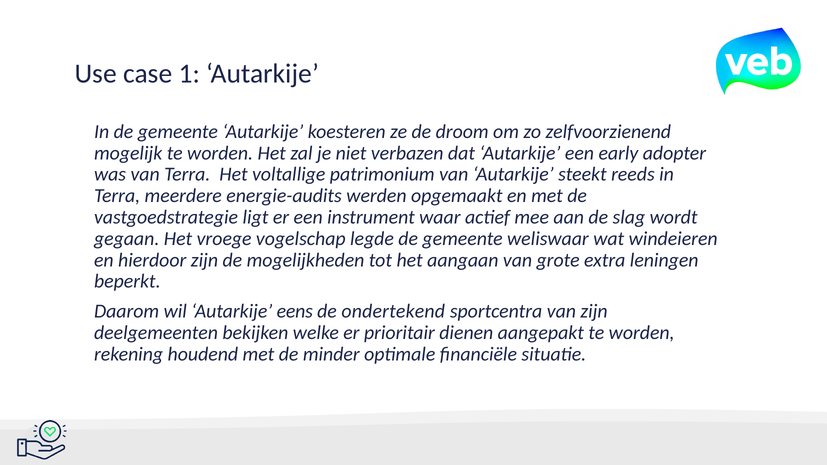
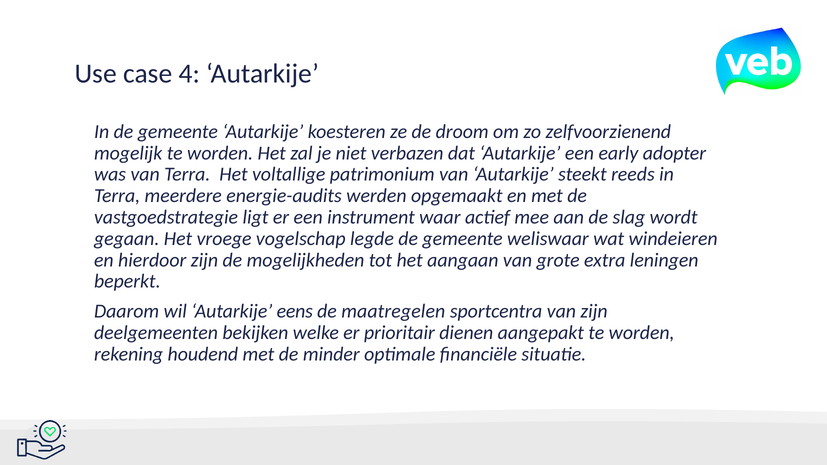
1: 1 -> 4 (189, 74)
ondertekend: ondertekend -> maatregelen (393, 311)
